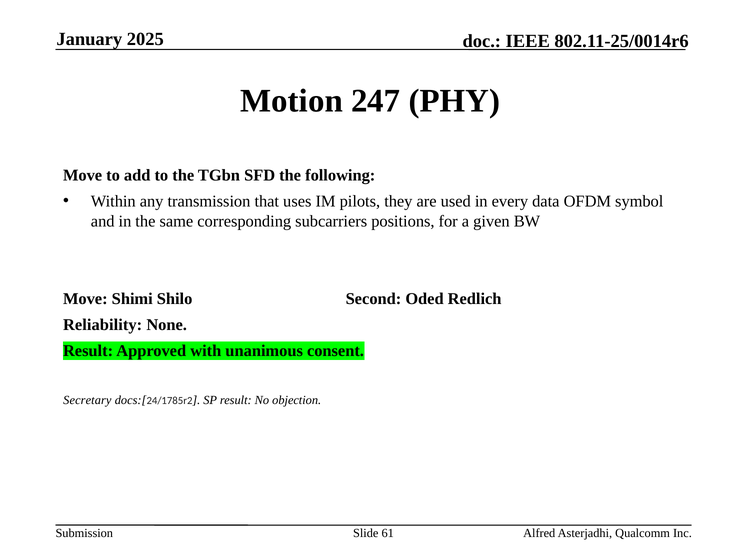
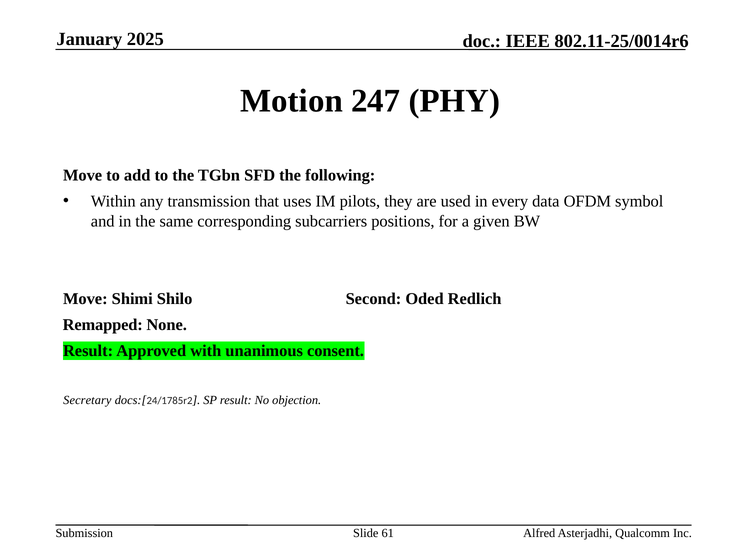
Reliability: Reliability -> Remapped (103, 325)
